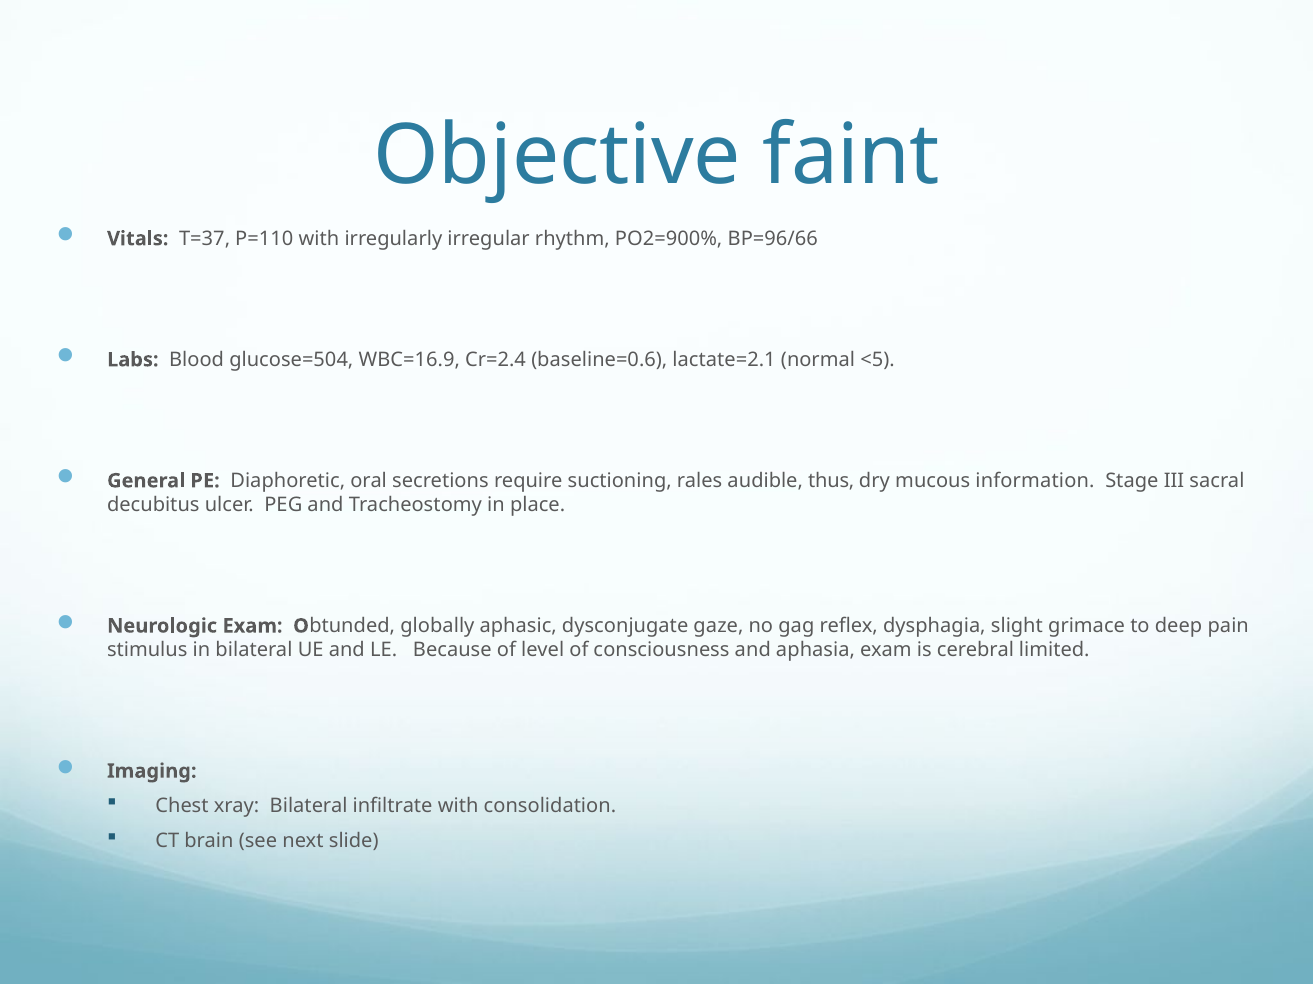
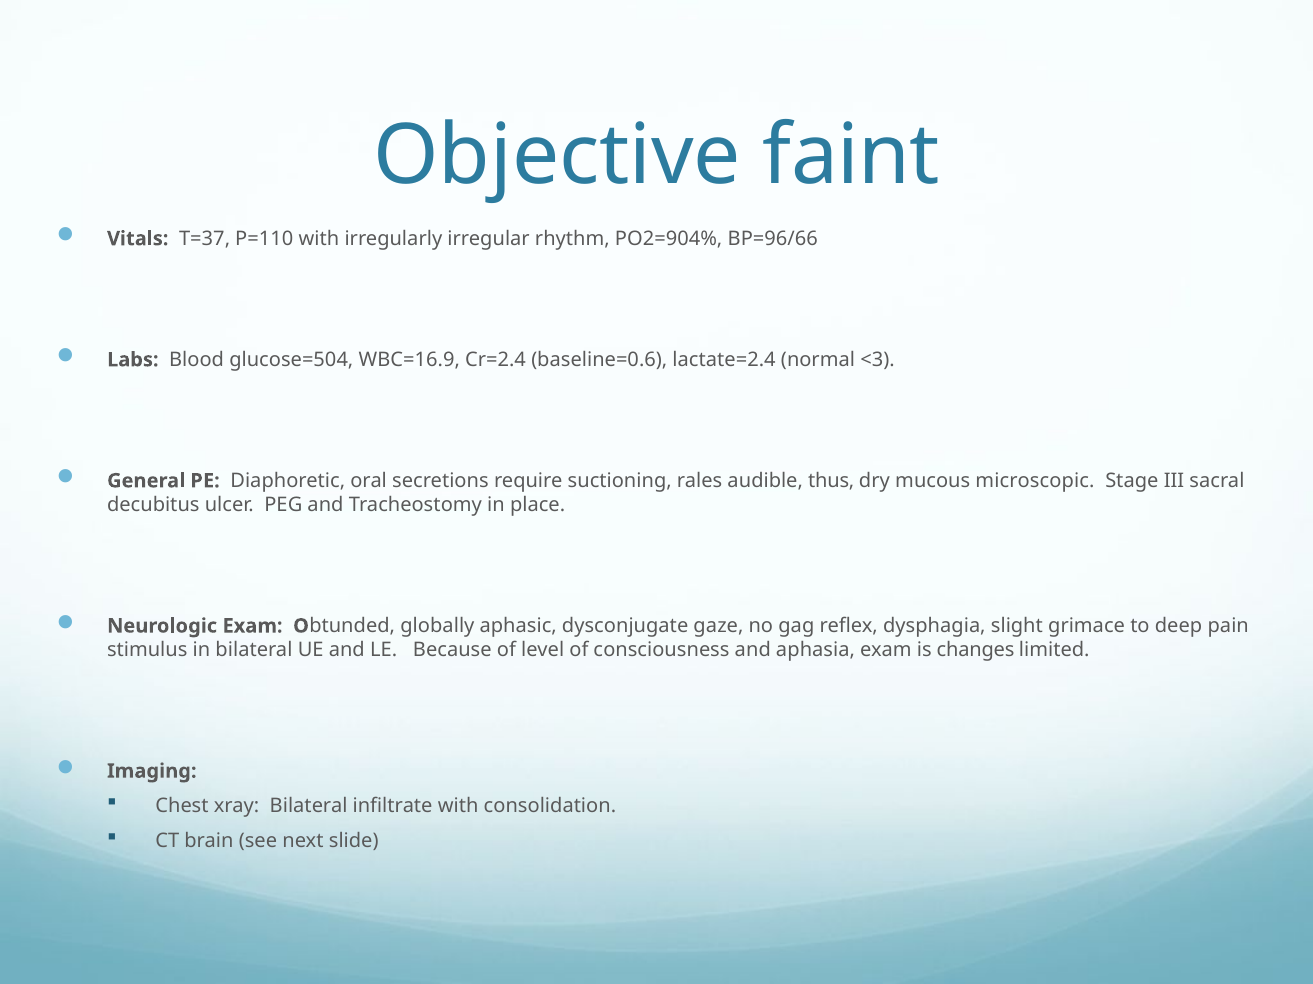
PO2=900%: PO2=900% -> PO2=904% (669, 239)
lactate=2.1: lactate=2.1 -> lactate=2.4 (724, 360)
<5: <5 -> <3 (878, 360)
information: information -> microscopic (1035, 481)
cerebral: cerebral -> changes (976, 651)
